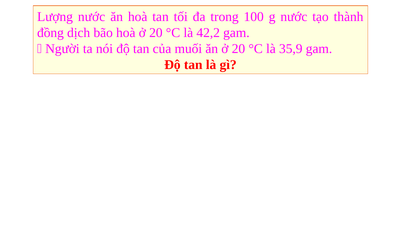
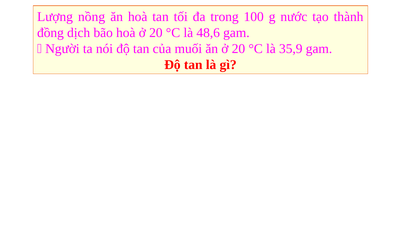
Lượng nước: nước -> nồng (92, 17)
42,2: 42,2 -> 48,6 (208, 33)
